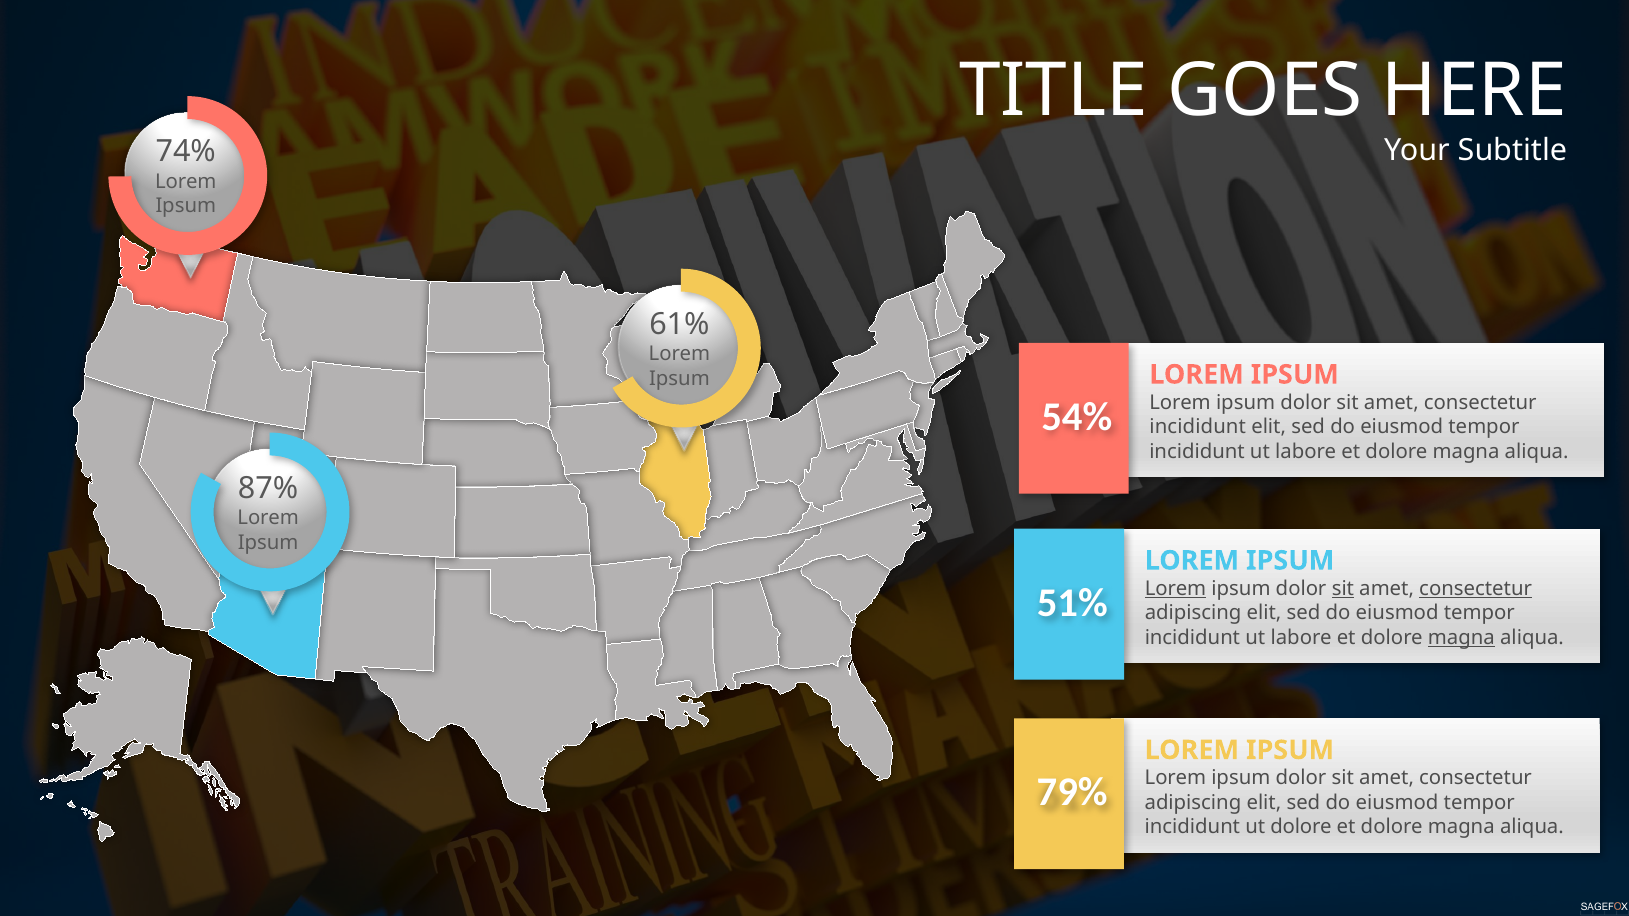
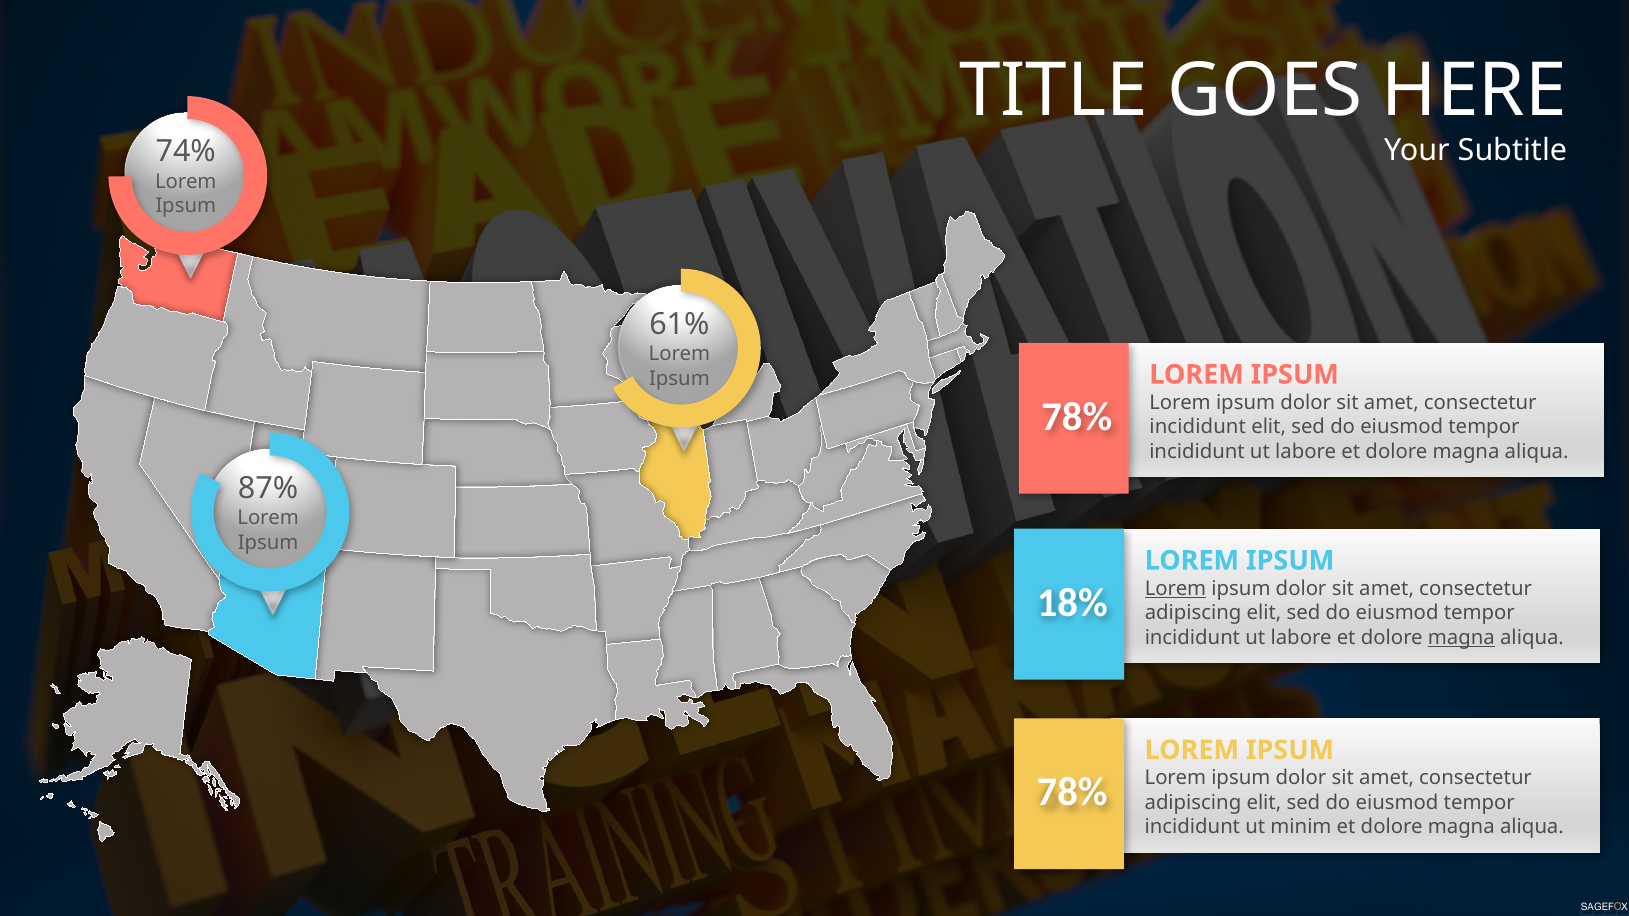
54%: 54% -> 78% (1077, 417)
sit underline: present -> none (1343, 589)
consectetur underline: present -> none (1476, 589)
51%: 51% -> 18% (1072, 603)
79%: 79% -> 78% (1072, 793)
ut dolore: dolore -> minim (1301, 827)
